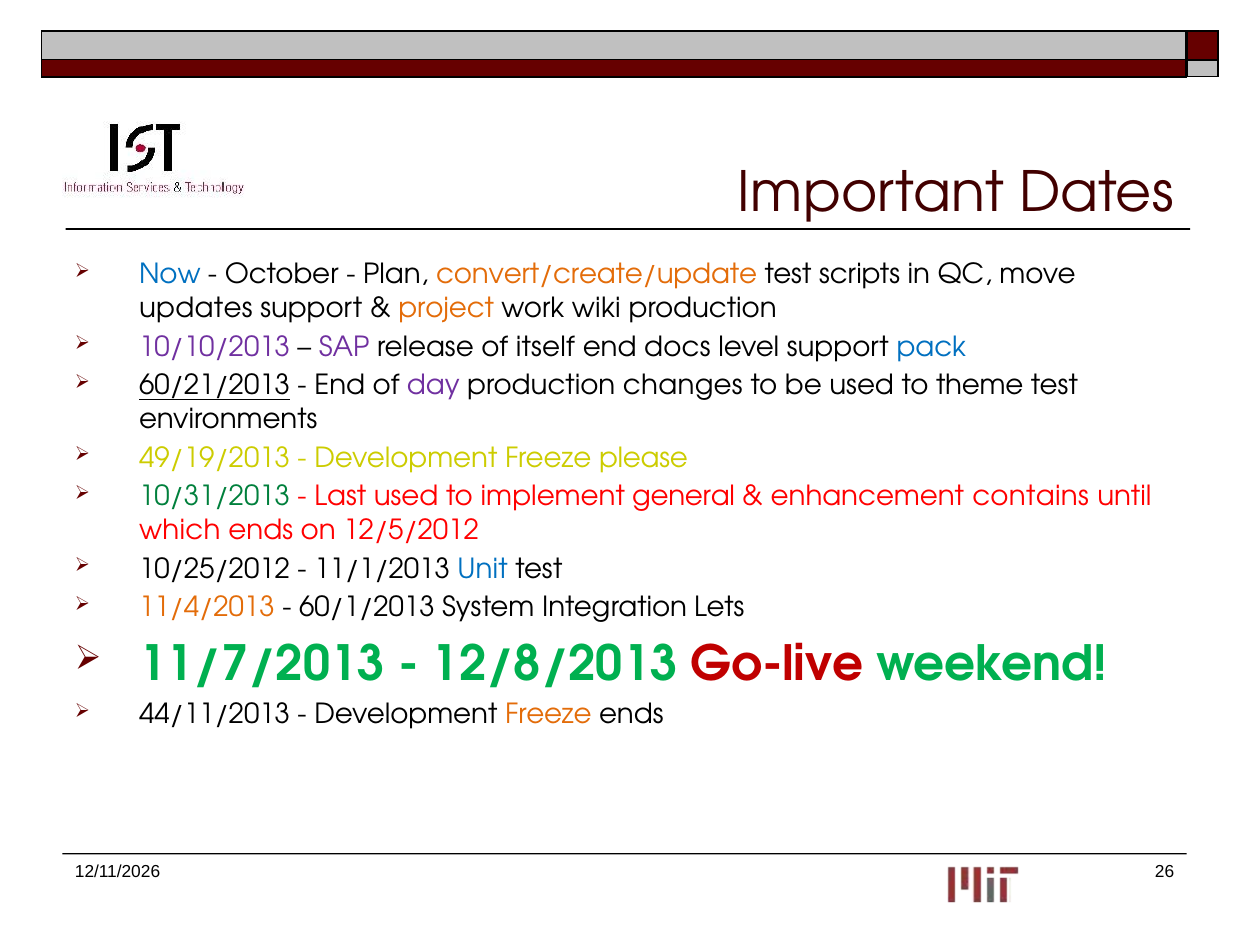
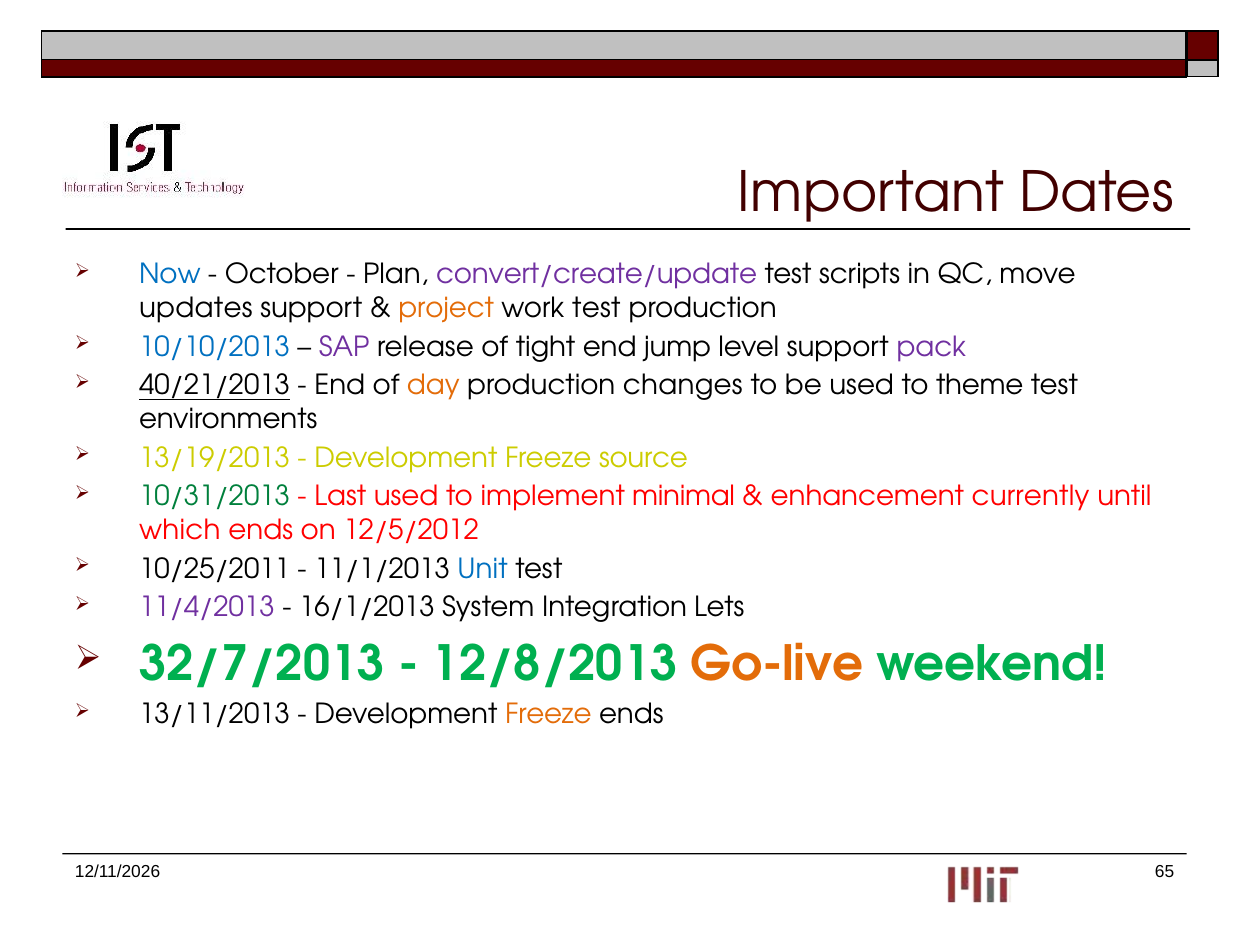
convert/create/update colour: orange -> purple (597, 275)
work wiki: wiki -> test (596, 308)
10/10/2013 colour: purple -> blue (215, 347)
itself: itself -> tight (546, 347)
docs: docs -> jump (678, 347)
pack colour: blue -> purple (931, 347)
60/21/2013: 60/21/2013 -> 40/21/2013 (215, 386)
day colour: purple -> orange (433, 386)
49/19/2013: 49/19/2013 -> 13/19/2013 (215, 458)
please: please -> source (643, 458)
general: general -> minimal (684, 497)
contains: contains -> currently (1031, 497)
10/25/2012: 10/25/2012 -> 10/25/2011 (215, 569)
11/4/2013 colour: orange -> purple (207, 608)
60/1/2013: 60/1/2013 -> 16/1/2013 (367, 608)
11/7/2013: 11/7/2013 -> 32/7/2013 (262, 665)
Go-live colour: red -> orange (777, 665)
44/11/2013: 44/11/2013 -> 13/11/2013 (215, 714)
26: 26 -> 65 (1165, 871)
